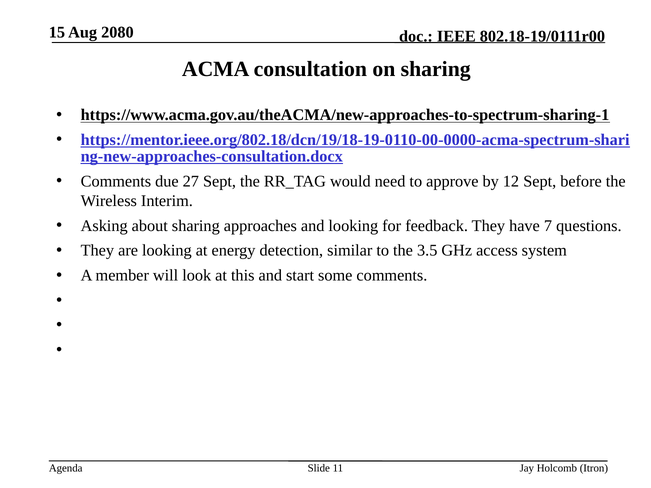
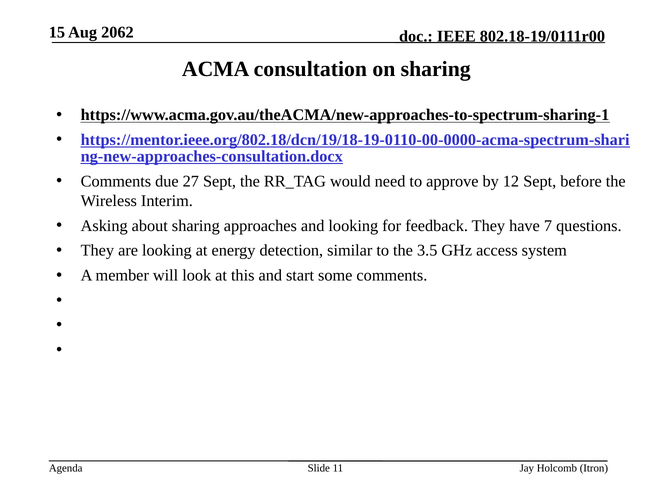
2080: 2080 -> 2062 (117, 32)
